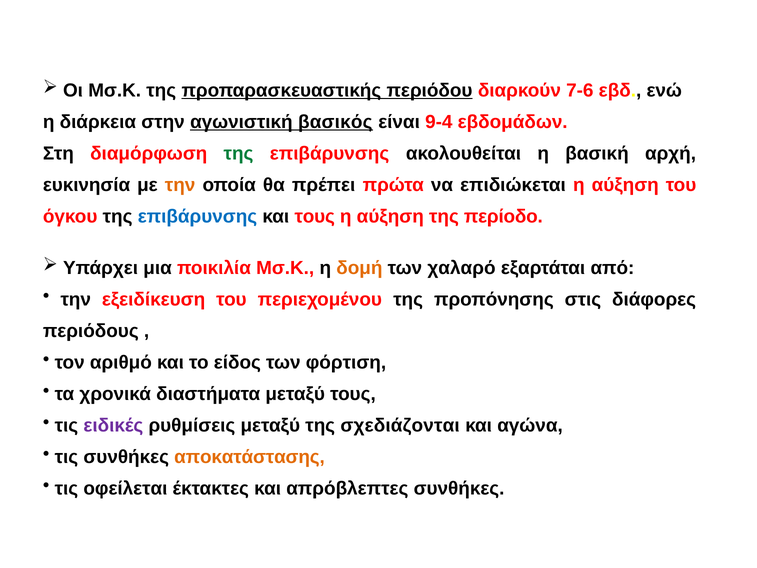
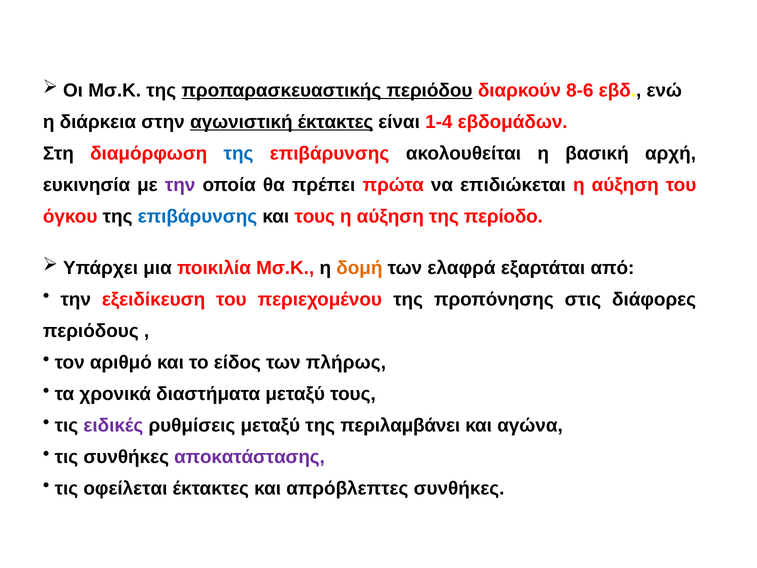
7-6: 7-6 -> 8-6 (580, 90)
αγωνιστική βασικός: βασικός -> έκτακτες (335, 122)
9-4: 9-4 -> 1-4 (439, 122)
της colour: green -> blue (239, 153)
την colour: orange -> purple (180, 185)
χαλαρό: χαλαρό -> ελαφρά (461, 268)
φόρτιση: φόρτιση -> πλήρως (346, 362)
σχεδιάζονται: σχεδιάζονται -> περιλαμβάνει (400, 425)
αποκατάστασης colour: orange -> purple (249, 457)
